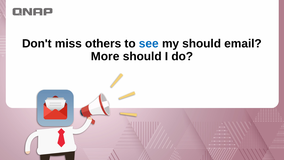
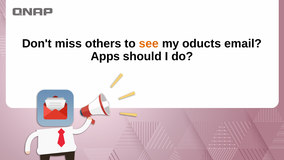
see colour: blue -> orange (149, 44)
my should: should -> oducts (202, 44)
More: More -> Apps (105, 56)
